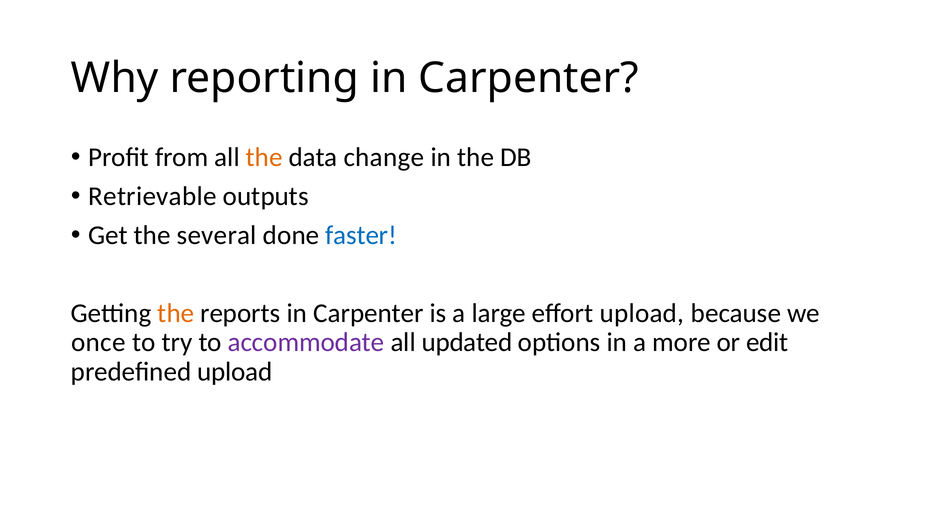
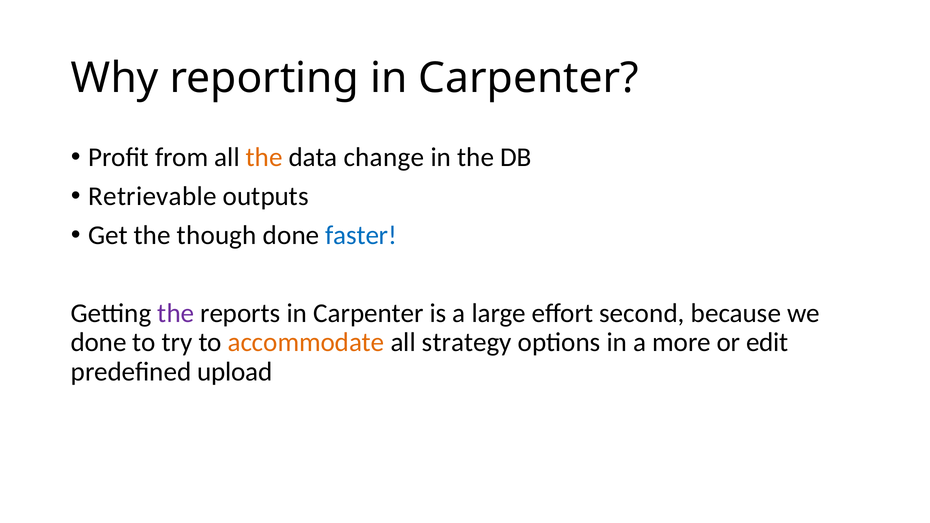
several: several -> though (217, 235)
the colour: orange -> purple (176, 313)
effort upload: upload -> second (642, 313)
once: once -> done (99, 343)
accommodate colour: purple -> orange (306, 343)
updated: updated -> strategy (467, 343)
